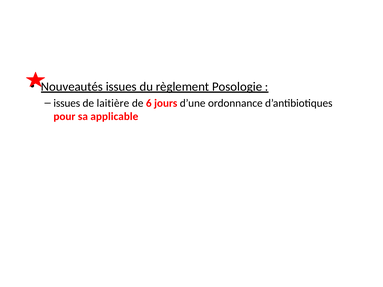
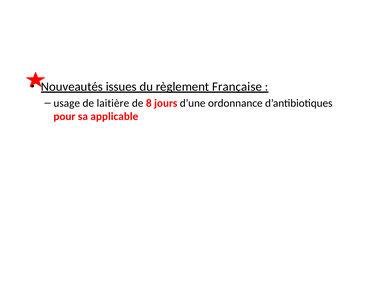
Posologie: Posologie -> Française (237, 87)
issues: issues -> usage (67, 103)
6: 6 -> 8 (149, 103)
